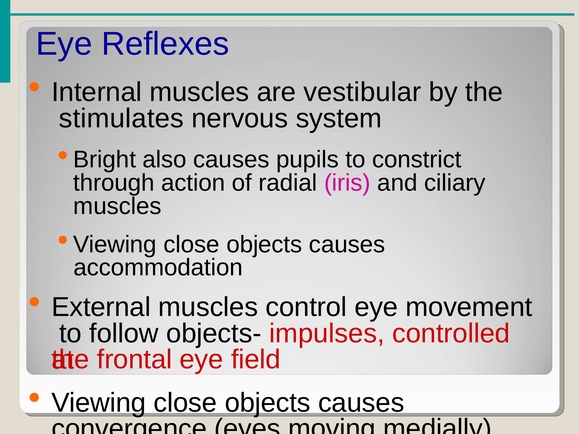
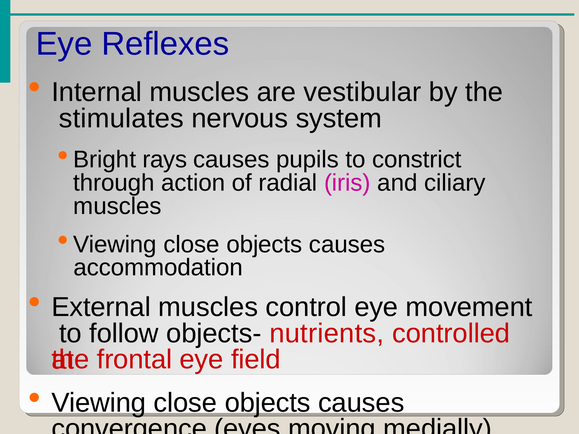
also: also -> rays (165, 160)
impulses: impulses -> nutrients (327, 334)
